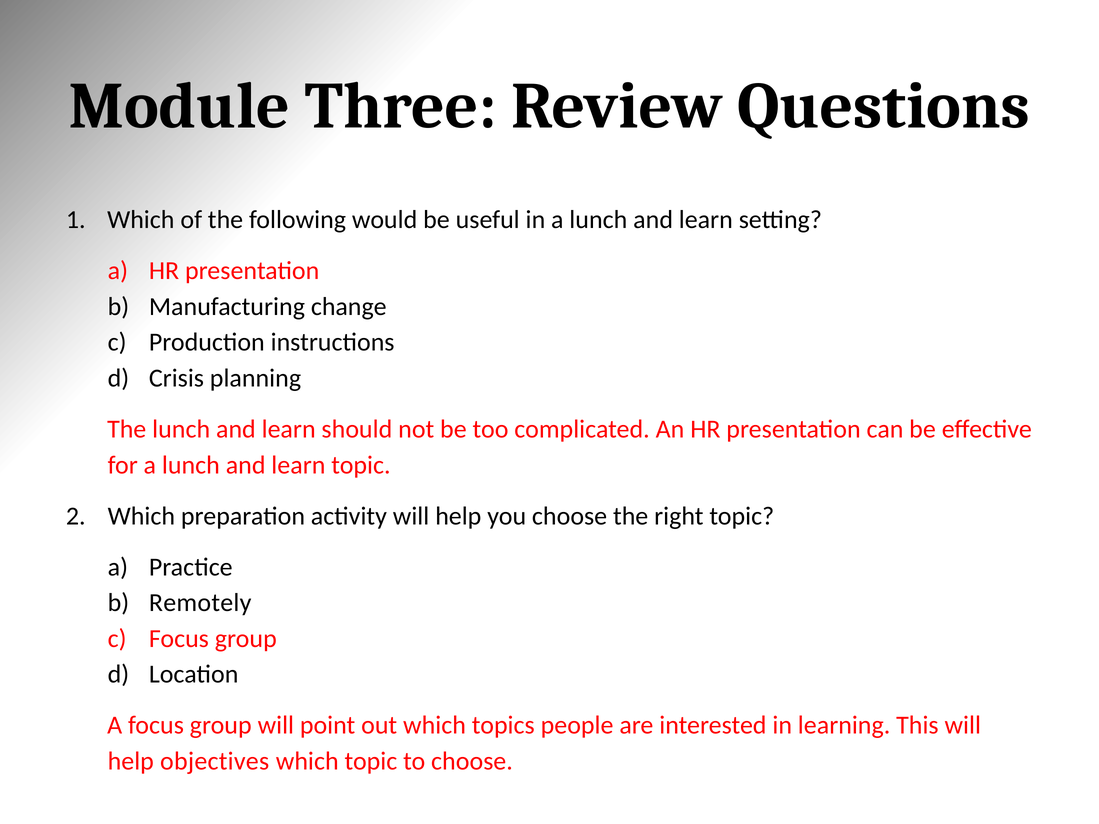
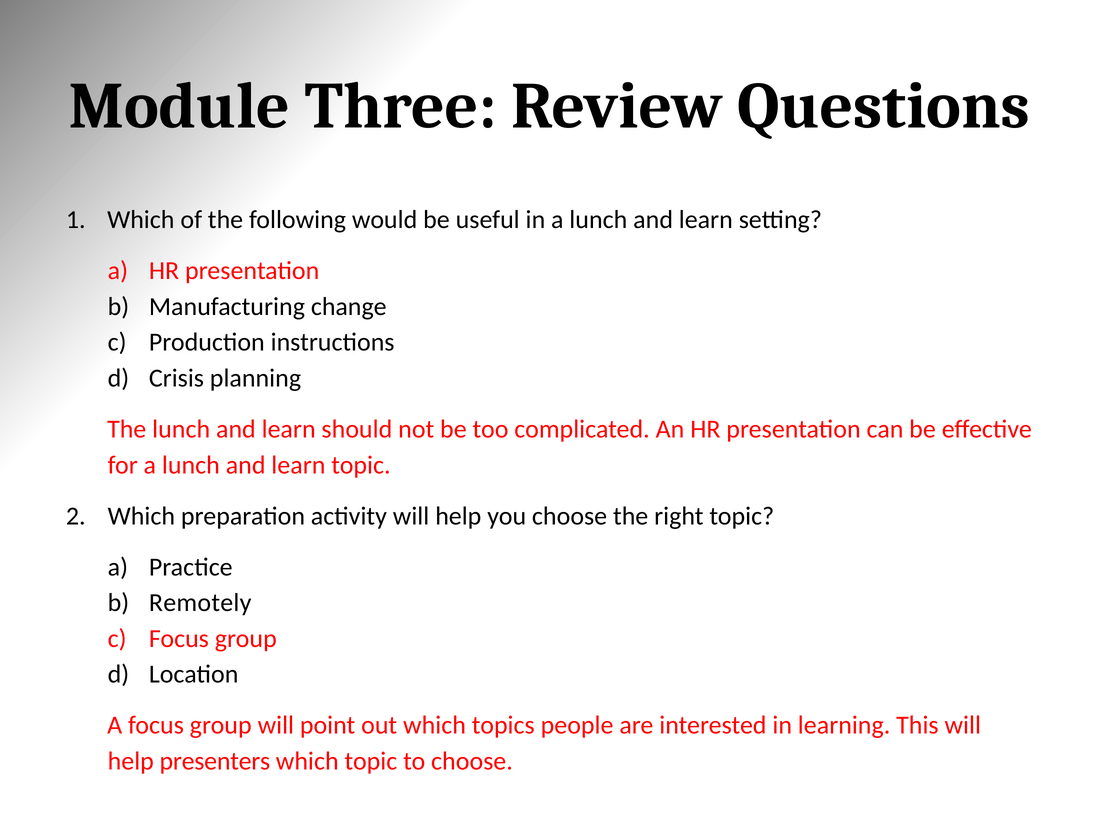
objectives: objectives -> presenters (215, 761)
